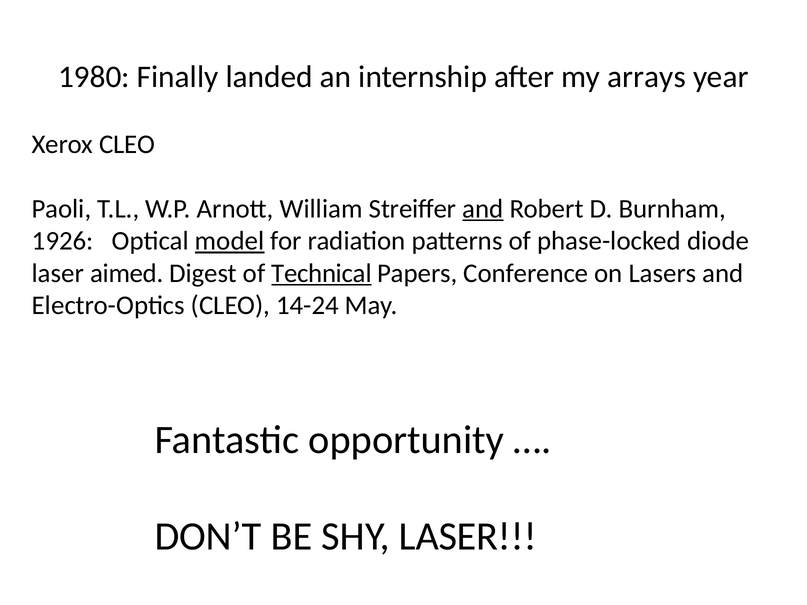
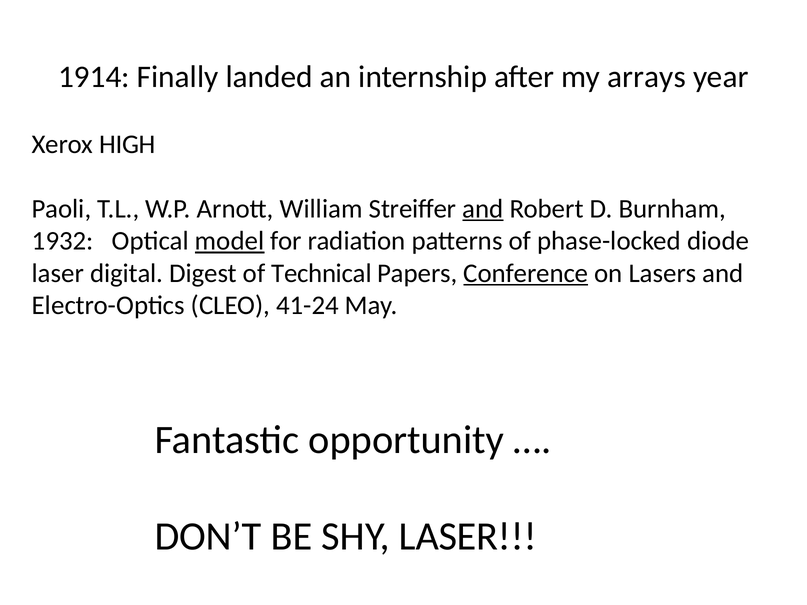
1980: 1980 -> 1914 (94, 77)
Xerox CLEO: CLEO -> HIGH (127, 144)
1926: 1926 -> 1932 (63, 241)
aimed: aimed -> digital (127, 273)
Technical underline: present -> none (321, 273)
Conference underline: none -> present (526, 273)
14-24: 14-24 -> 41-24 (308, 306)
